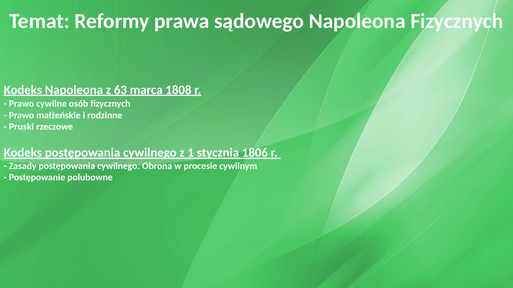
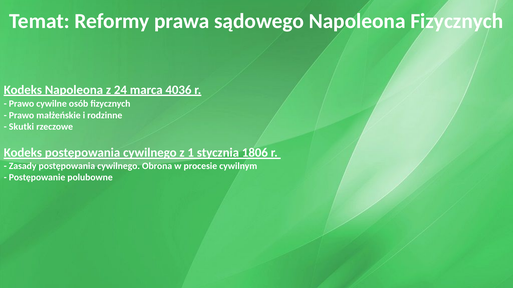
63: 63 -> 24 (120, 90)
1808: 1808 -> 4036 (178, 90)
Pruski: Pruski -> Skutki (21, 127)
